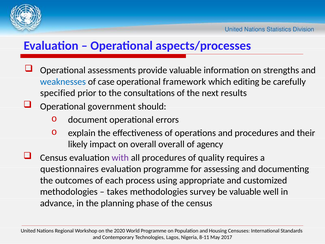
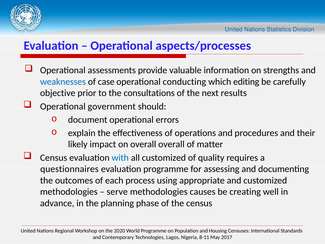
framework: framework -> conducting (184, 82)
specified: specified -> objective (58, 93)
agency: agency -> matter (210, 144)
with colour: purple -> blue (120, 157)
all procedures: procedures -> customized (164, 157)
takes: takes -> serve (117, 192)
survey: survey -> causes (203, 192)
be valuable: valuable -> creating (245, 192)
